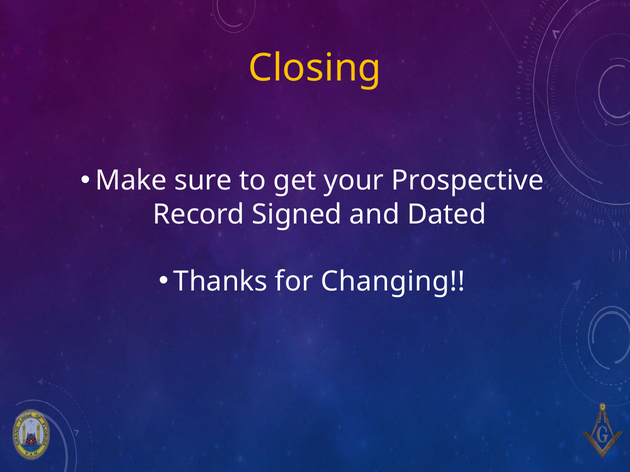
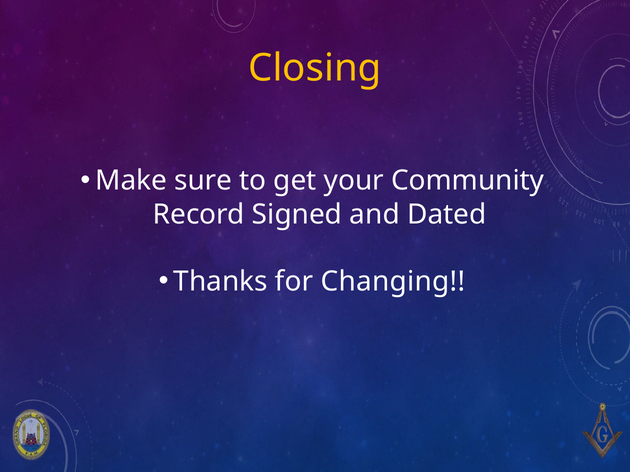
Prospective: Prospective -> Community (468, 181)
